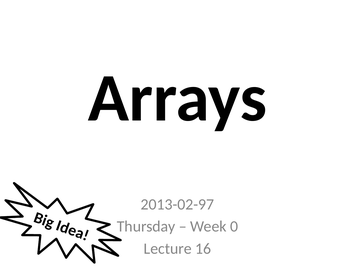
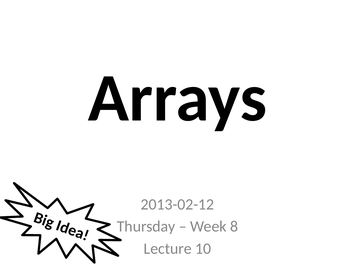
2013-02-97: 2013-02-97 -> 2013-02-12 (177, 205)
0: 0 -> 8 (234, 227)
16: 16 -> 10 (203, 249)
